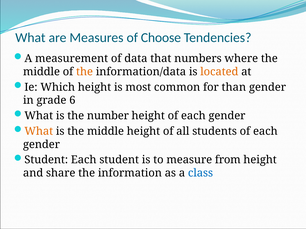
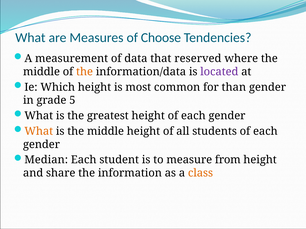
numbers: numbers -> reserved (198, 59)
located colour: orange -> purple (219, 72)
6: 6 -> 5 (72, 101)
number: number -> greatest (108, 116)
Student: Student -> Median (46, 160)
class colour: blue -> orange (200, 173)
